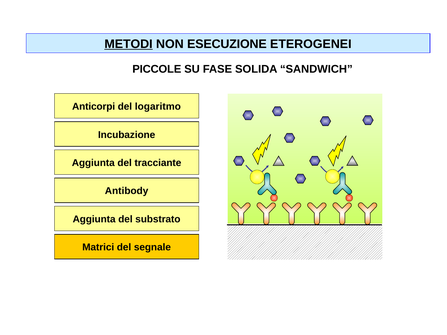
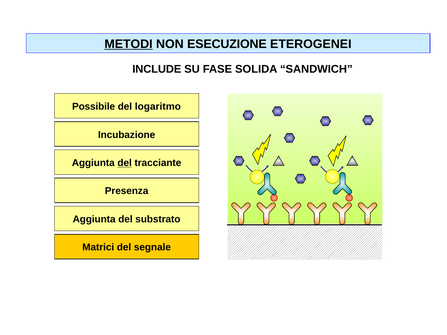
PICCOLE: PICCOLE -> INCLUDE (157, 69)
Anticorpi: Anticorpi -> Possibile (94, 107)
del underline: none -> present (125, 163)
Antibody: Antibody -> Presenza (127, 191)
